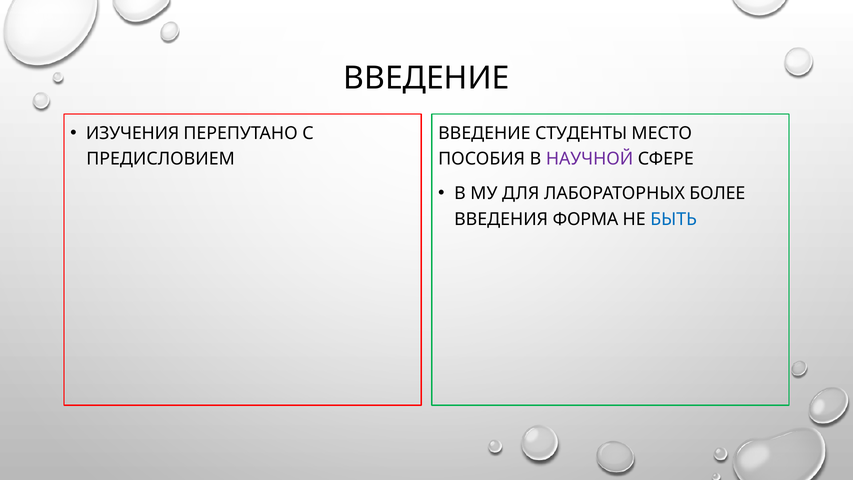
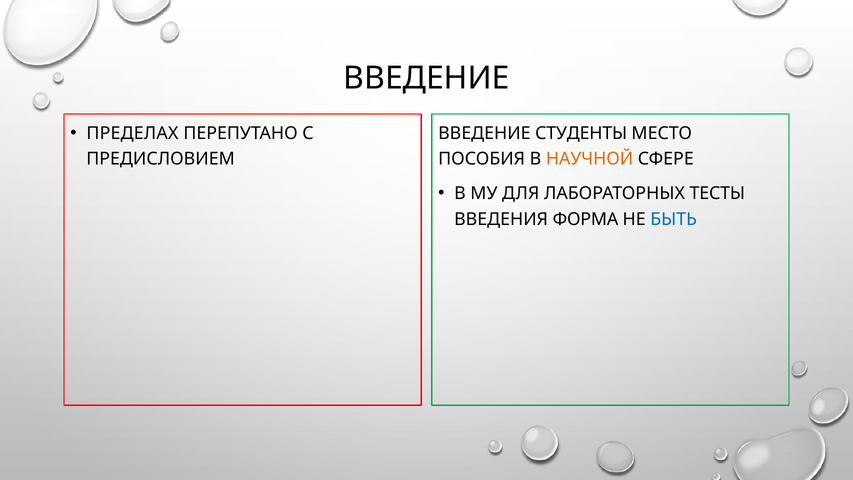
ИЗУЧЕНИЯ: ИЗУЧЕНИЯ -> ПРЕДЕЛАХ (132, 133)
НАУЧНОЙ colour: purple -> orange (590, 159)
БОЛЕЕ: БОЛЕЕ -> ТЕСТЫ (717, 193)
